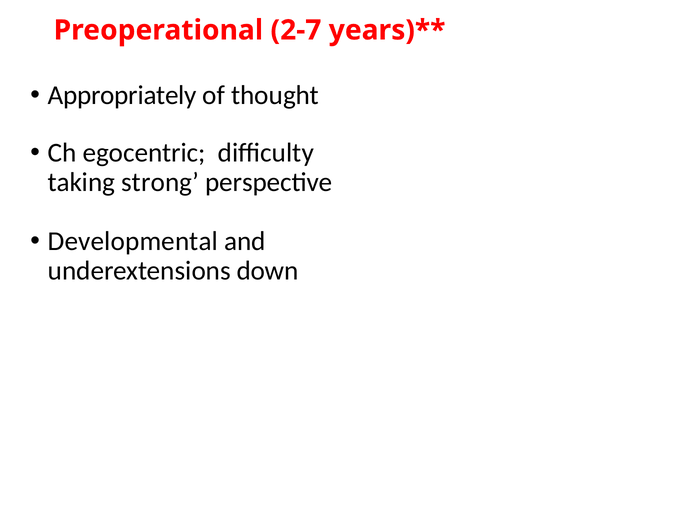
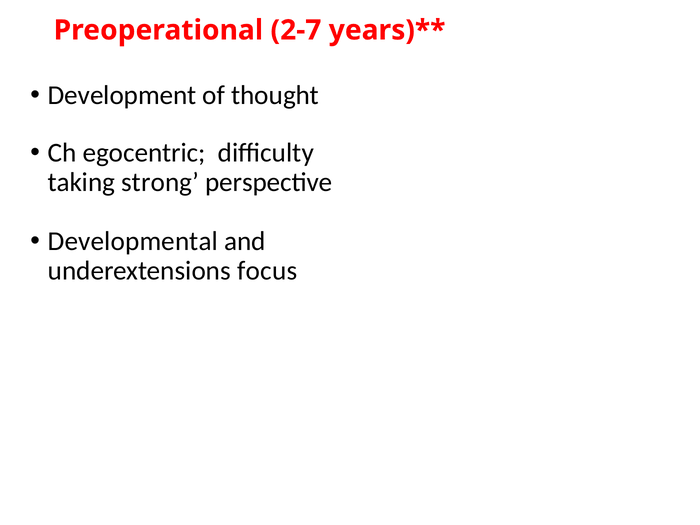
Appropriately: Appropriately -> Development (122, 95)
down: down -> focus (267, 271)
